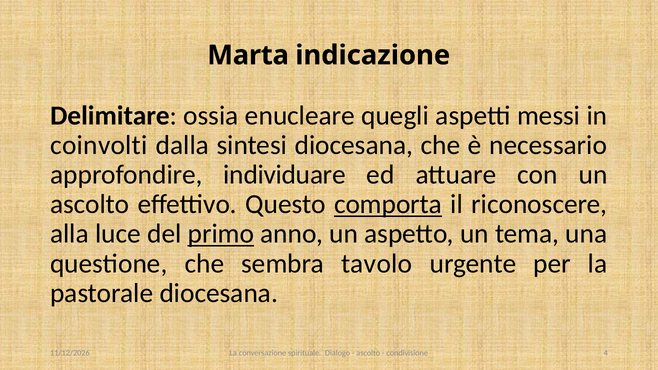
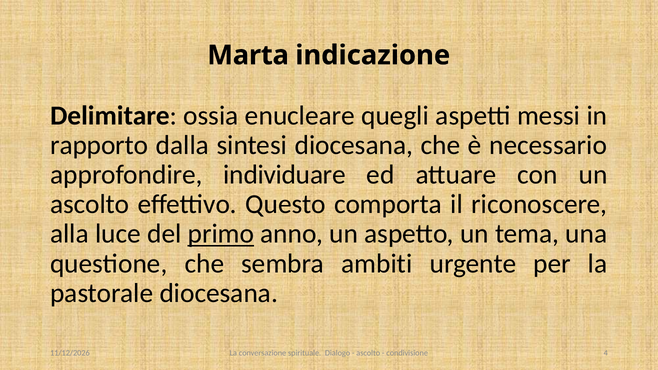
coinvolti: coinvolti -> rapporto (99, 145)
comporta underline: present -> none (388, 204)
tavolo: tavolo -> ambiti (377, 264)
